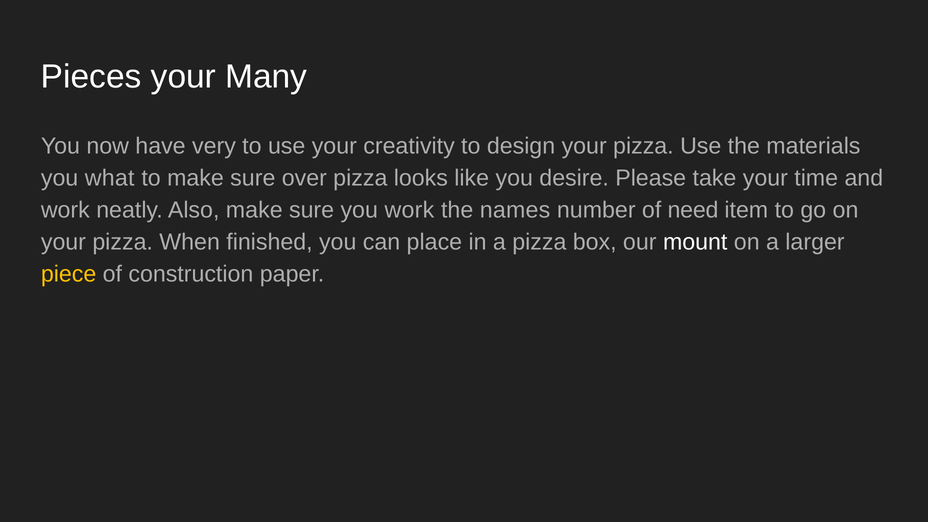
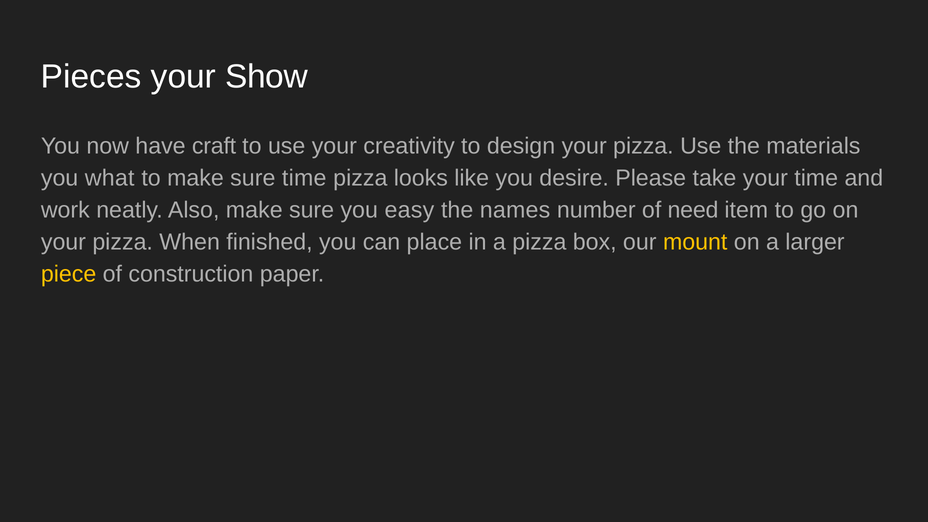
Many: Many -> Show (266, 77)
very: very -> craft (214, 146)
sure over: over -> time (304, 178)
you work: work -> easy (409, 210)
mount colour: white -> yellow (695, 242)
